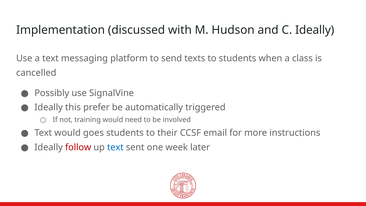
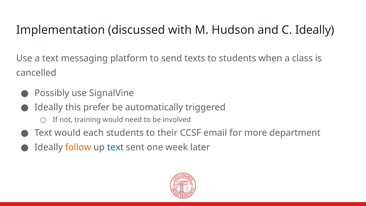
goes: goes -> each (93, 133)
instructions: instructions -> department (295, 133)
follow colour: red -> orange (78, 147)
